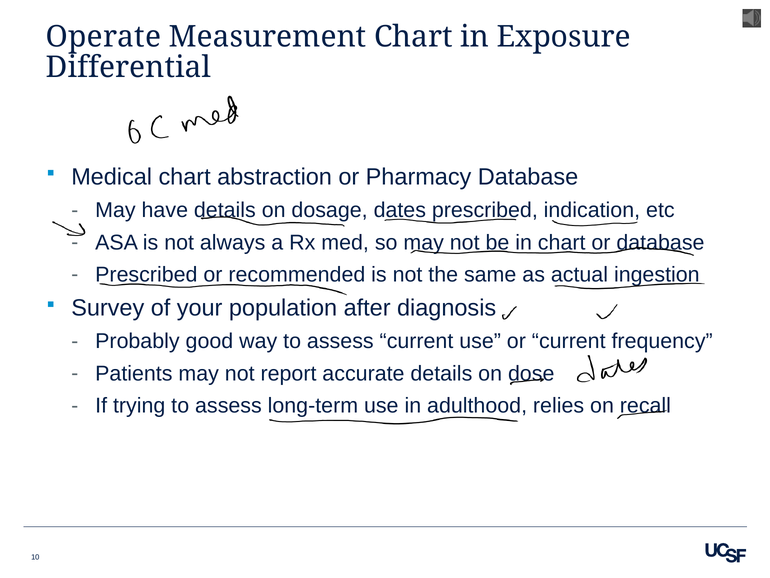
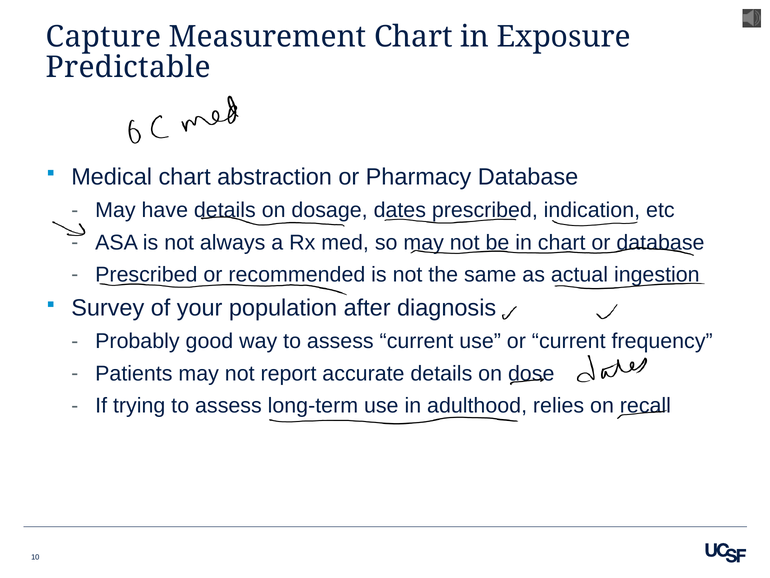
Operate: Operate -> Capture (103, 37)
Differential: Differential -> Predictable (128, 67)
